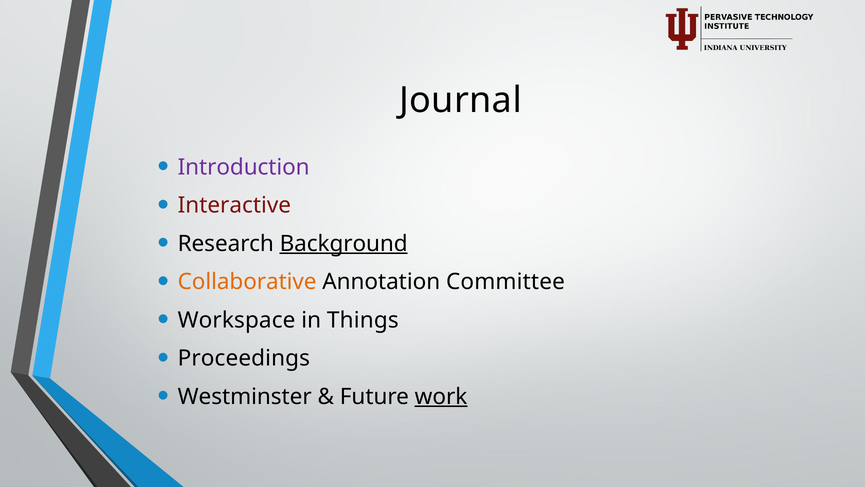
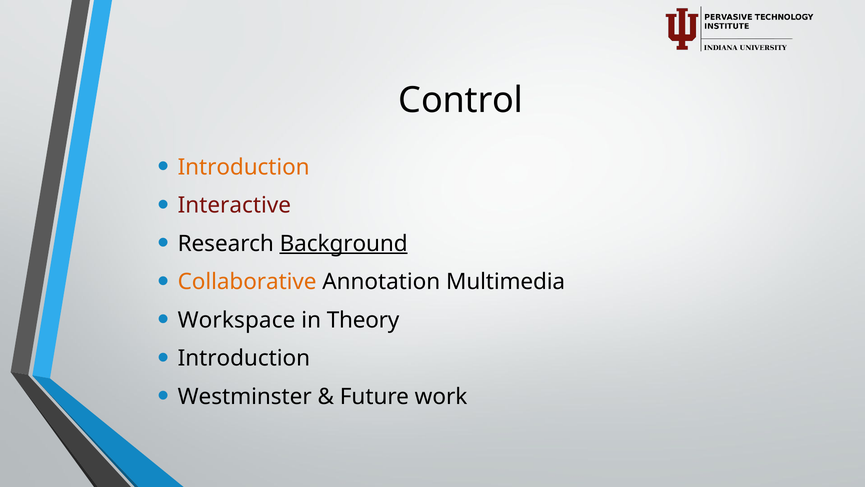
Journal: Journal -> Control (461, 100)
Introduction colour: purple -> orange (244, 167)
Committee: Committee -> Multimedia (506, 282)
Things: Things -> Theory (363, 320)
Proceedings: Proceedings -> Introduction (244, 358)
work underline: present -> none (441, 396)
